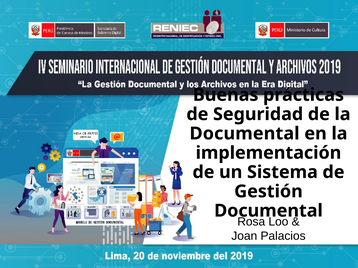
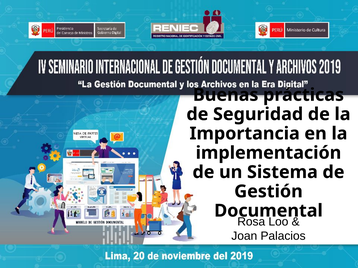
Documental: Documental -> Importancia (245, 134)
